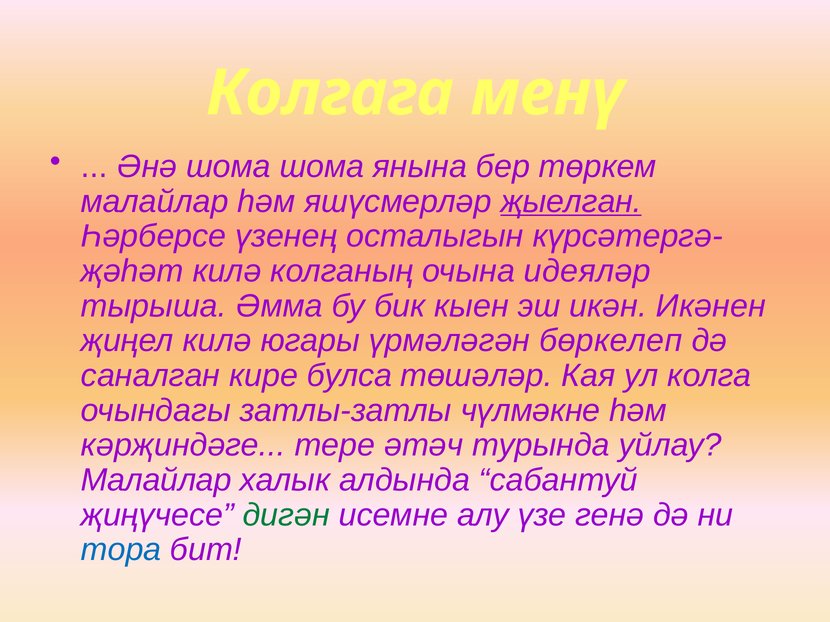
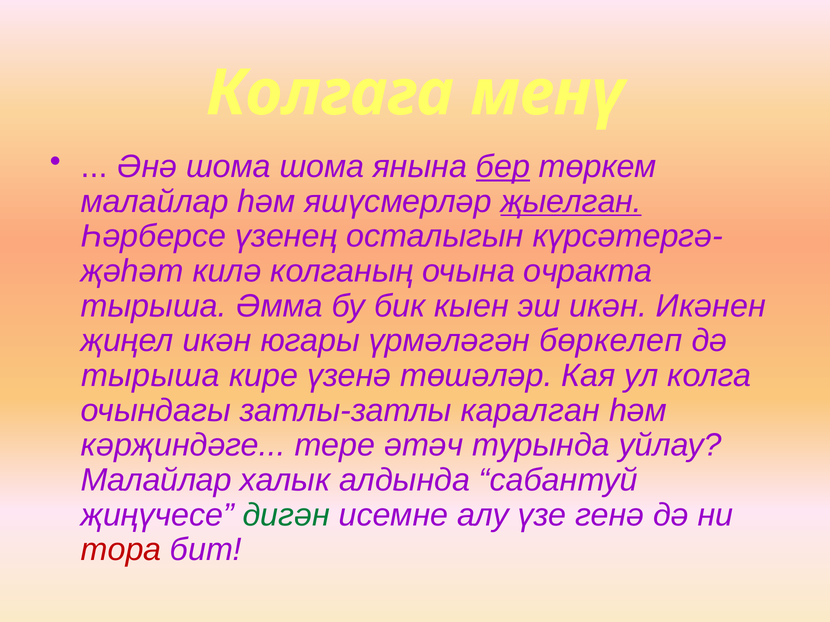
бер underline: none -> present (503, 167)
идеяләр: идеяләр -> очракта (588, 271)
җиңел килә: килә -> икән (217, 341)
саналган: саналган -> тырыша (150, 376)
булса: булса -> үзенә (349, 376)
чүлмәкне: чүлмәкне -> каралган (530, 411)
тора colour: blue -> red (121, 550)
